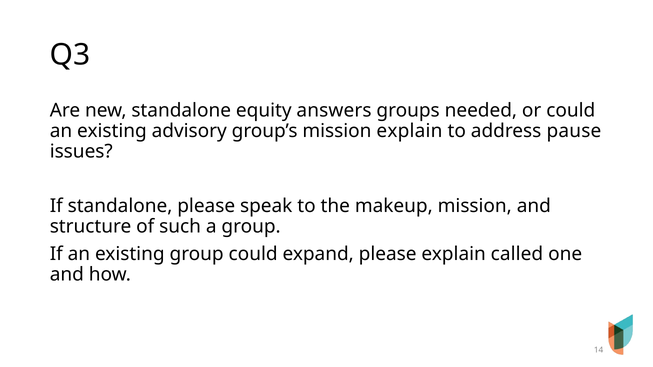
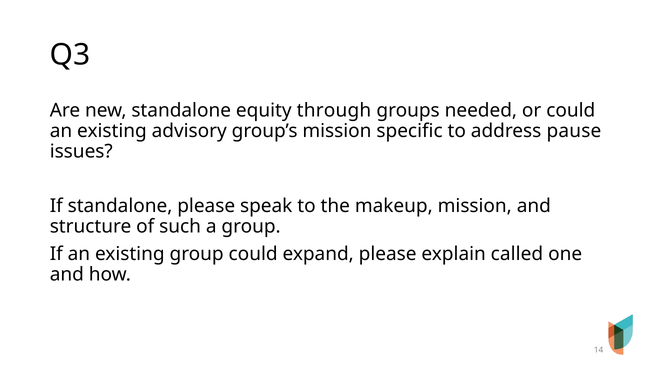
answers: answers -> through (334, 110)
mission explain: explain -> specific (410, 131)
